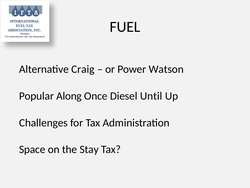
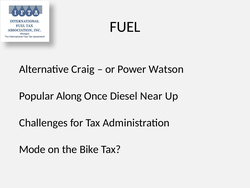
Until: Until -> Near (151, 96)
Space: Space -> Mode (32, 149)
Stay: Stay -> Bike (89, 149)
